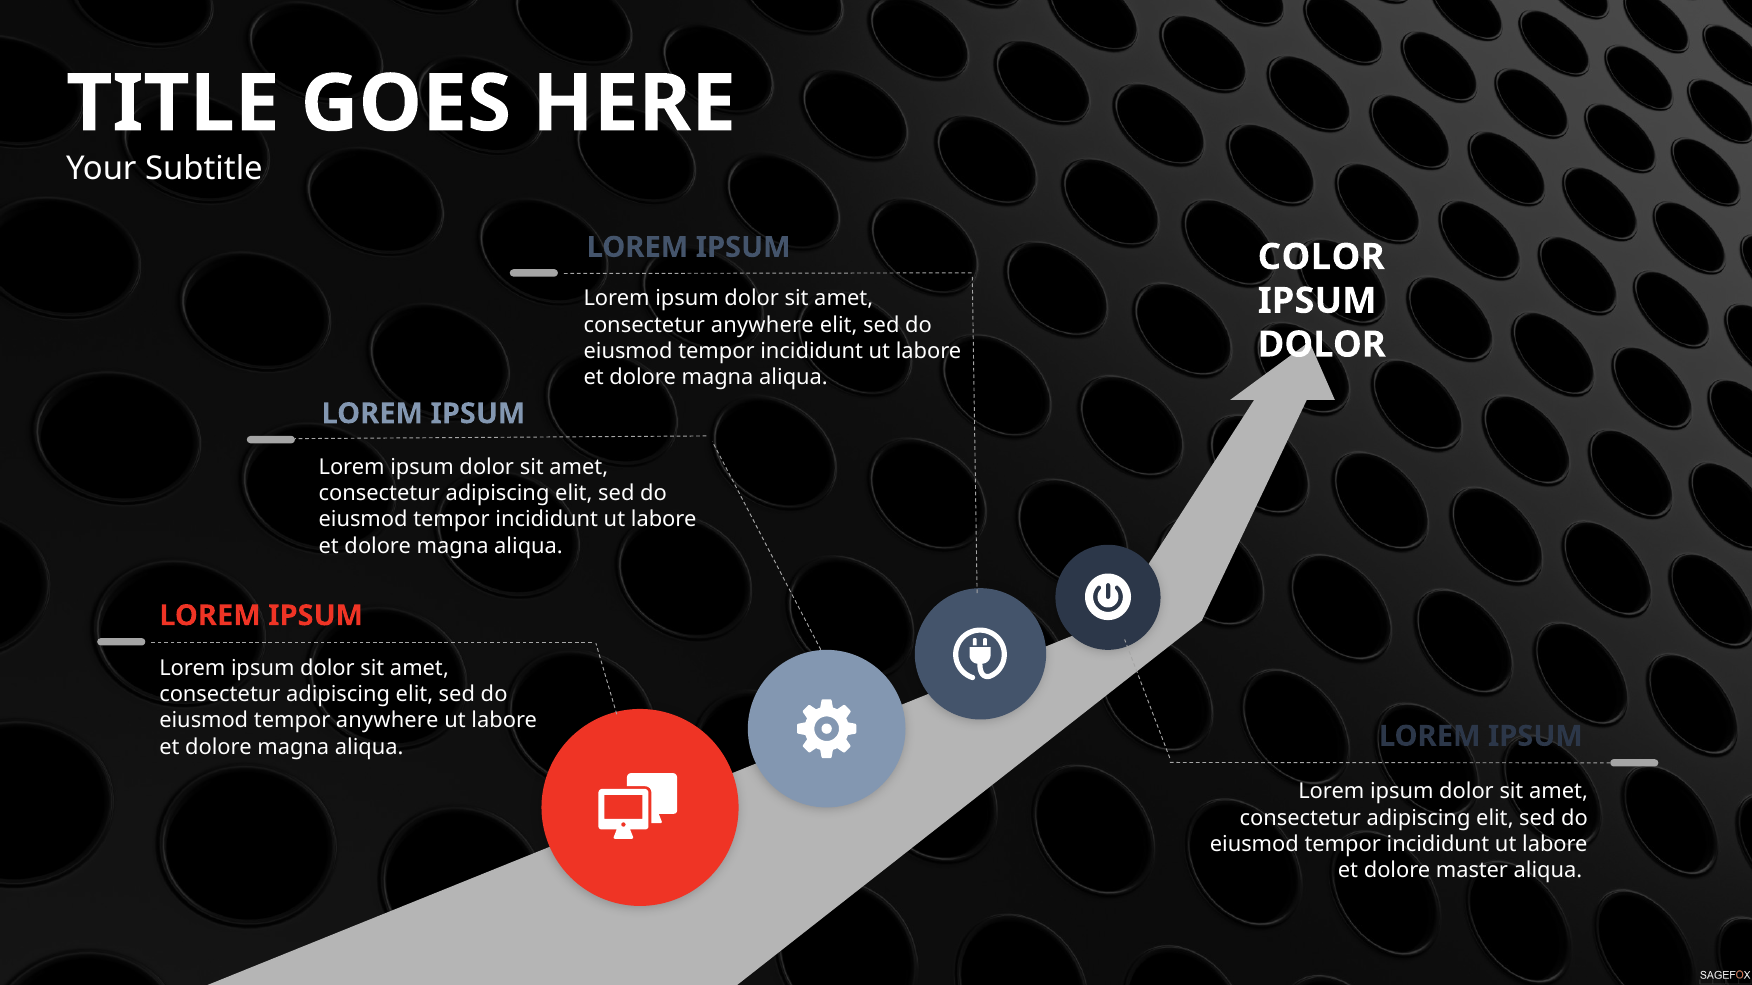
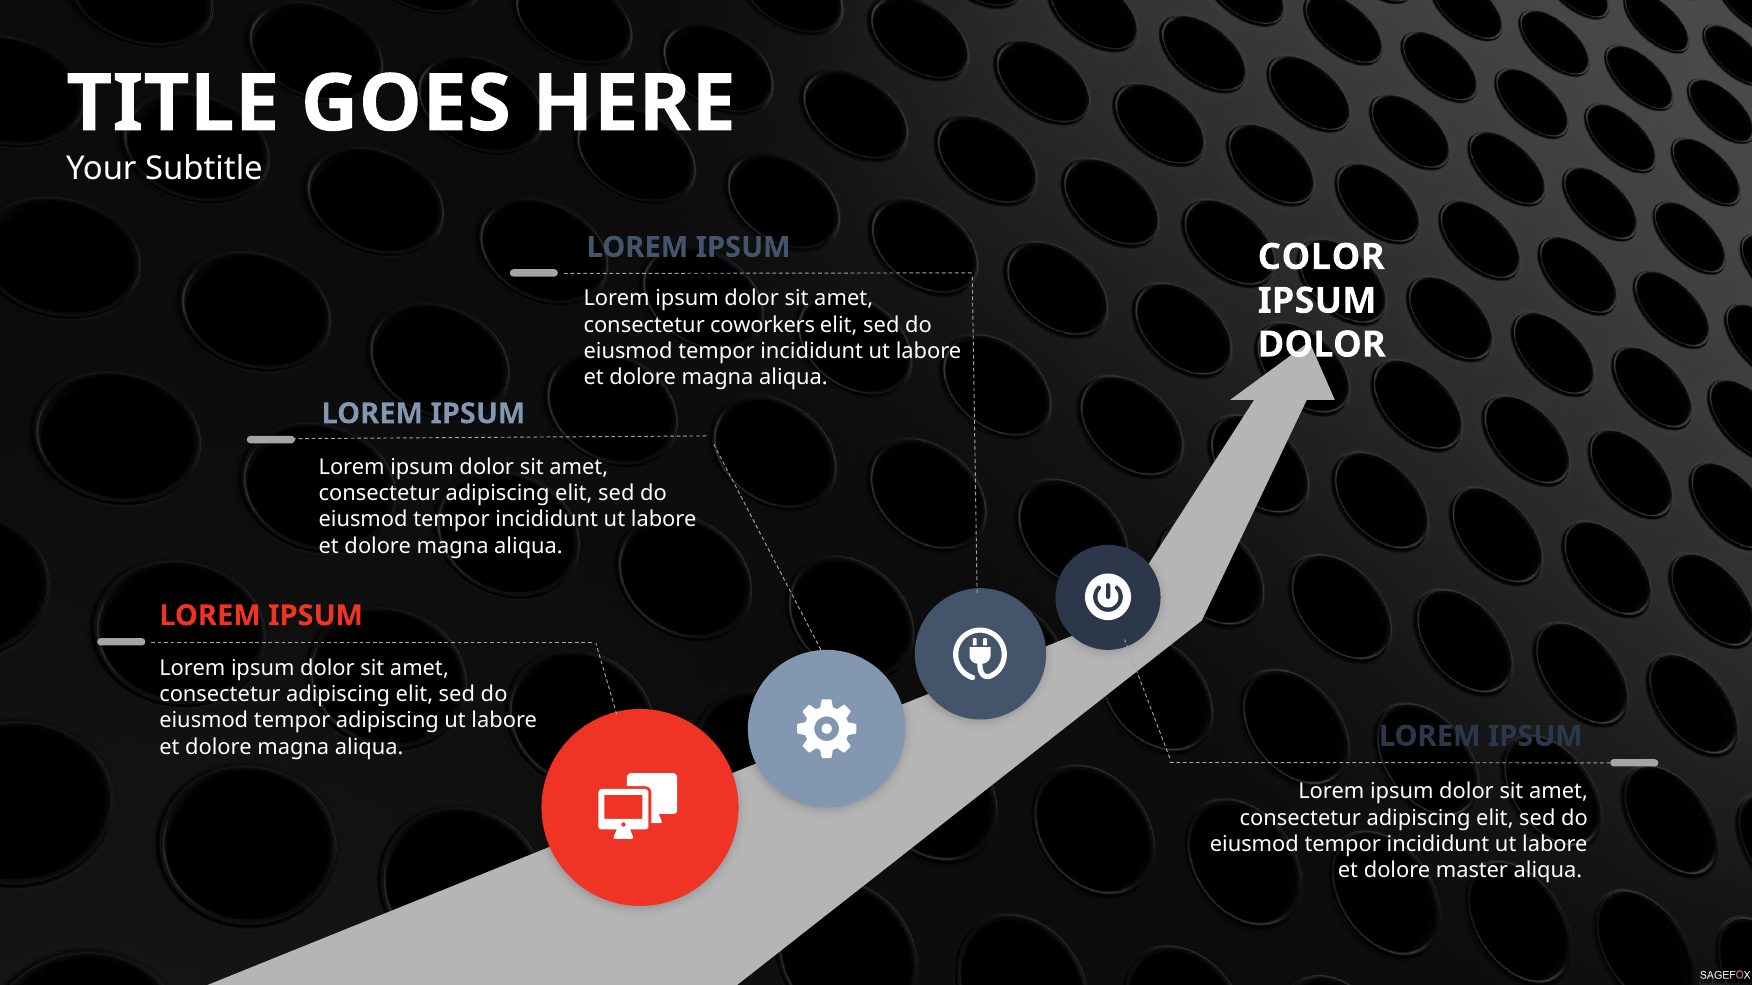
consectetur anywhere: anywhere -> coworkers (763, 325)
tempor anywhere: anywhere -> adipiscing (387, 721)
